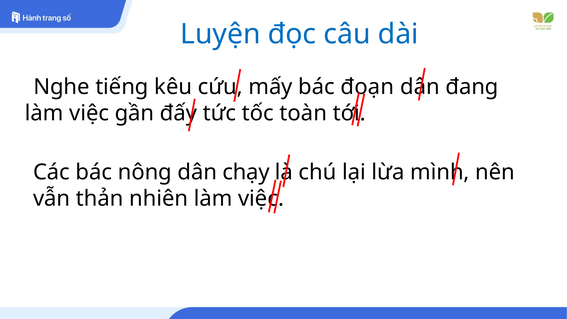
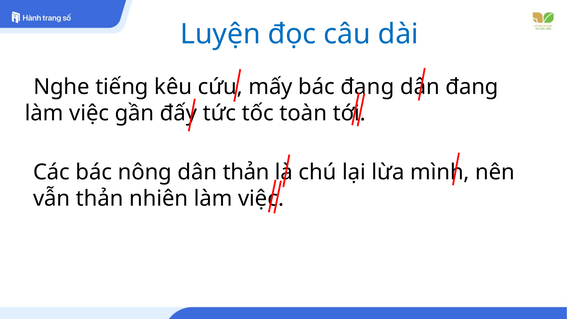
bác đoạn: đoạn -> đang (367, 87)
dân chạy: chạy -> thản (246, 172)
